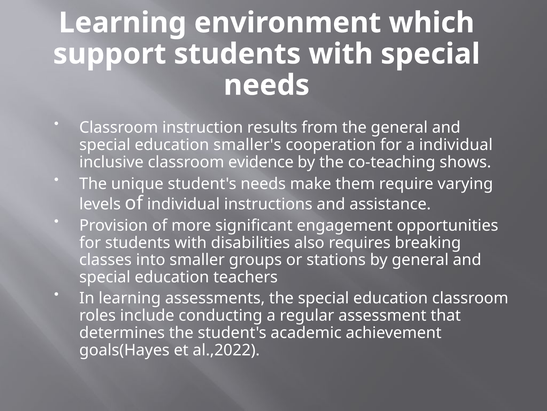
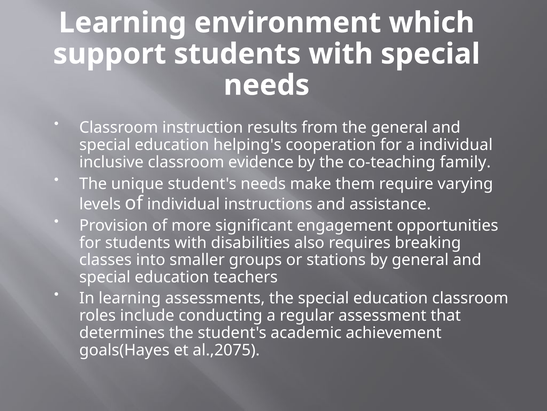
smaller's: smaller's -> helping's (247, 145)
shows: shows -> family (465, 162)
al.,2022: al.,2022 -> al.,2075 (226, 350)
